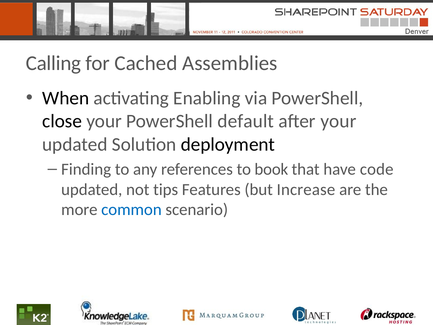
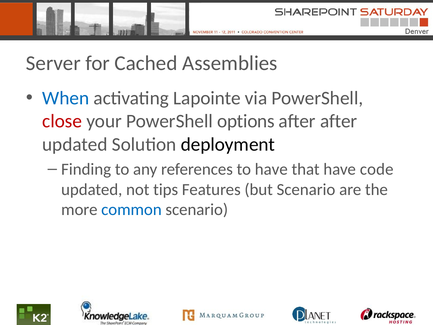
Calling: Calling -> Server (53, 63)
When colour: black -> blue (66, 98)
Enabling: Enabling -> Lapointe (207, 98)
close colour: black -> red (62, 121)
default: default -> options (246, 121)
after your: your -> after (339, 121)
to book: book -> have (271, 169)
but Increase: Increase -> Scenario (306, 189)
